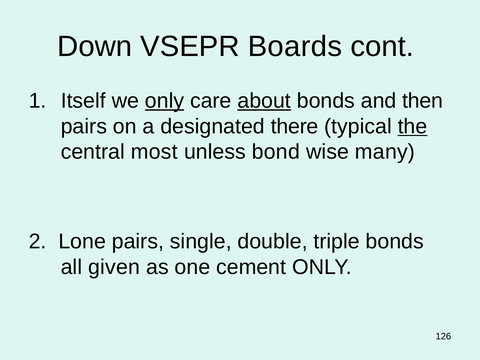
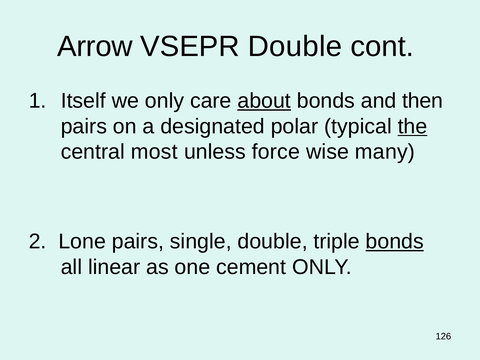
Down: Down -> Arrow (95, 46)
VSEPR Boards: Boards -> Double (295, 46)
only underline: present -> none (165, 101)
there: there -> polar (294, 126)
bond: bond -> force (276, 152)
bonds underline: none -> present (395, 242)
given: given -> linear (114, 267)
